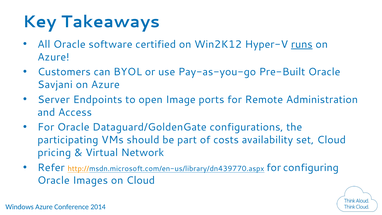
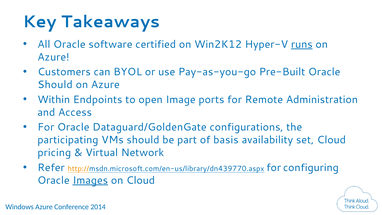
Savjani: Savjani -> Should (55, 85)
Server: Server -> Within (54, 100)
costs: costs -> basis (226, 140)
Images underline: none -> present (90, 180)
